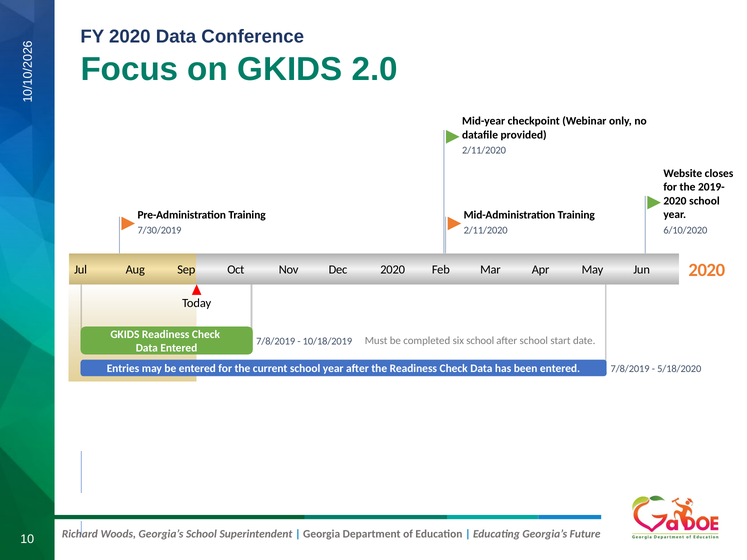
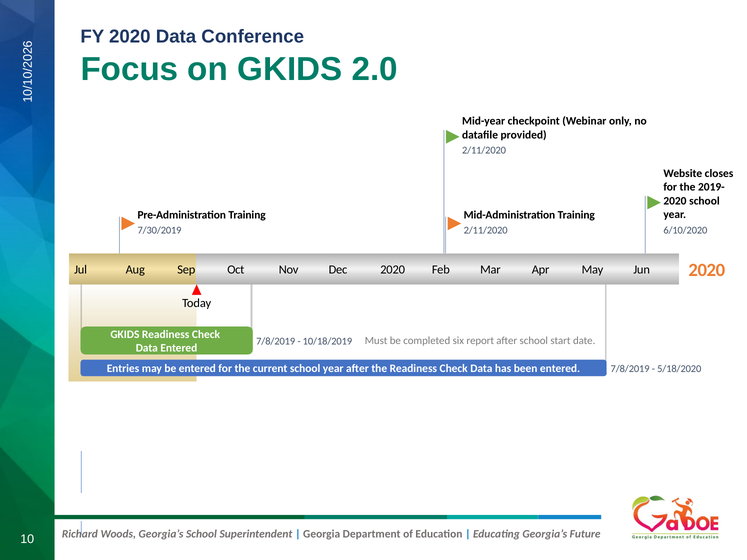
six school: school -> report (480, 341)
